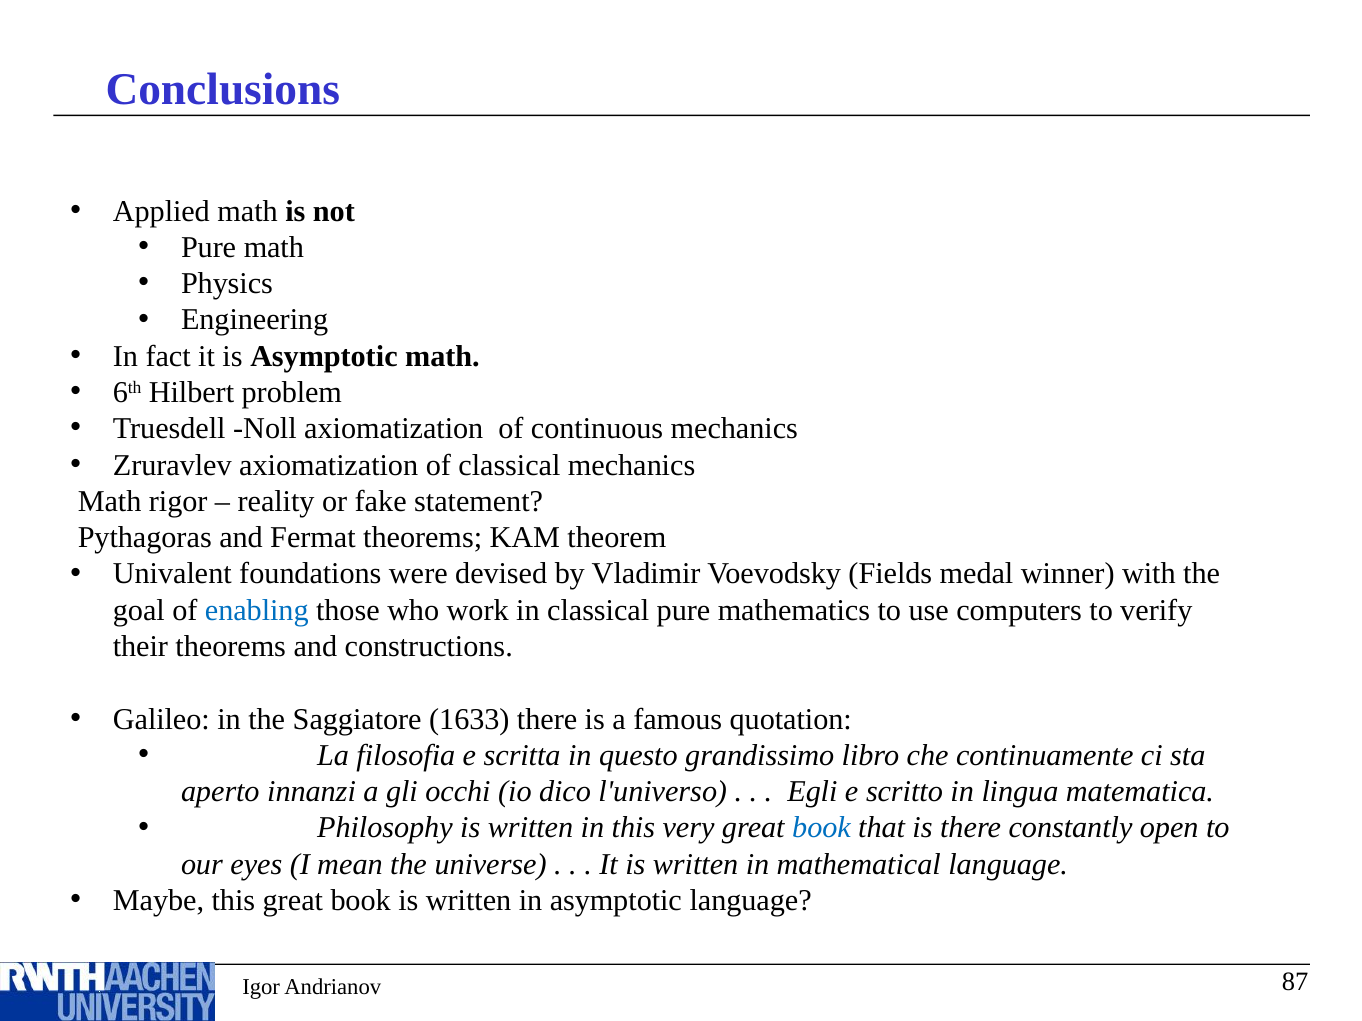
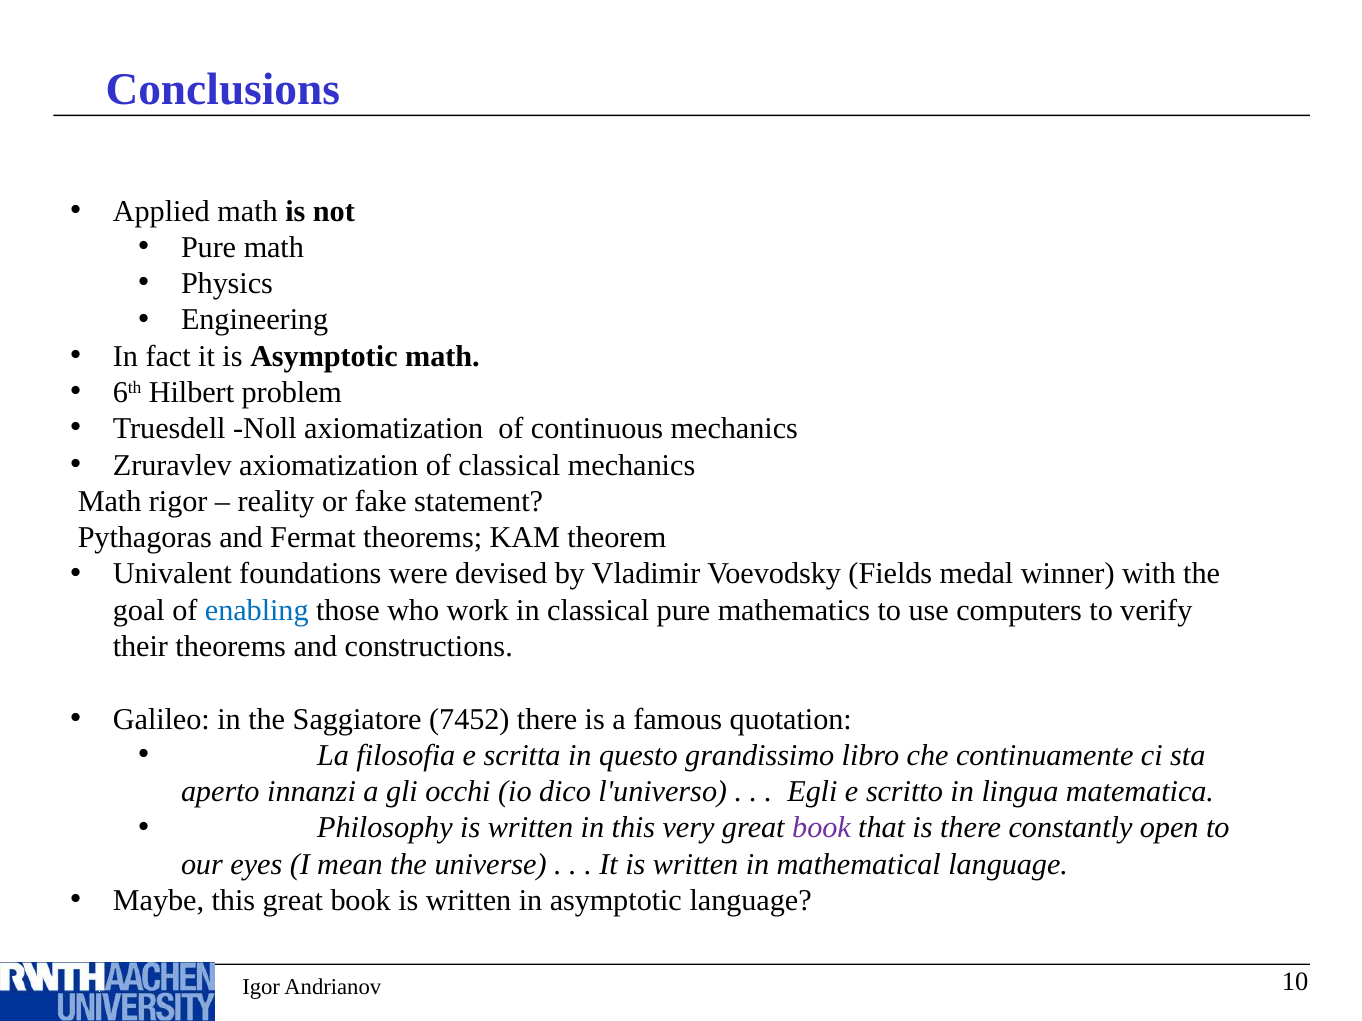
1633: 1633 -> 7452 (469, 719)
book colour: blue -> purple (822, 828)
87: 87 -> 10 (1295, 983)
